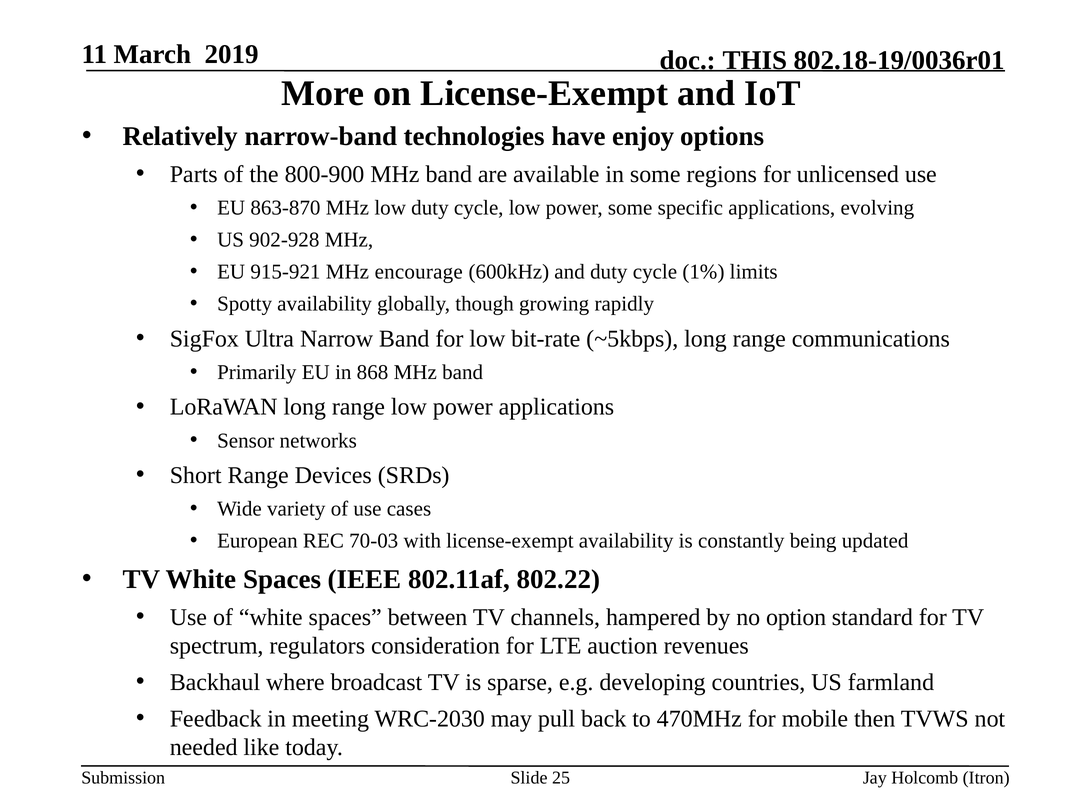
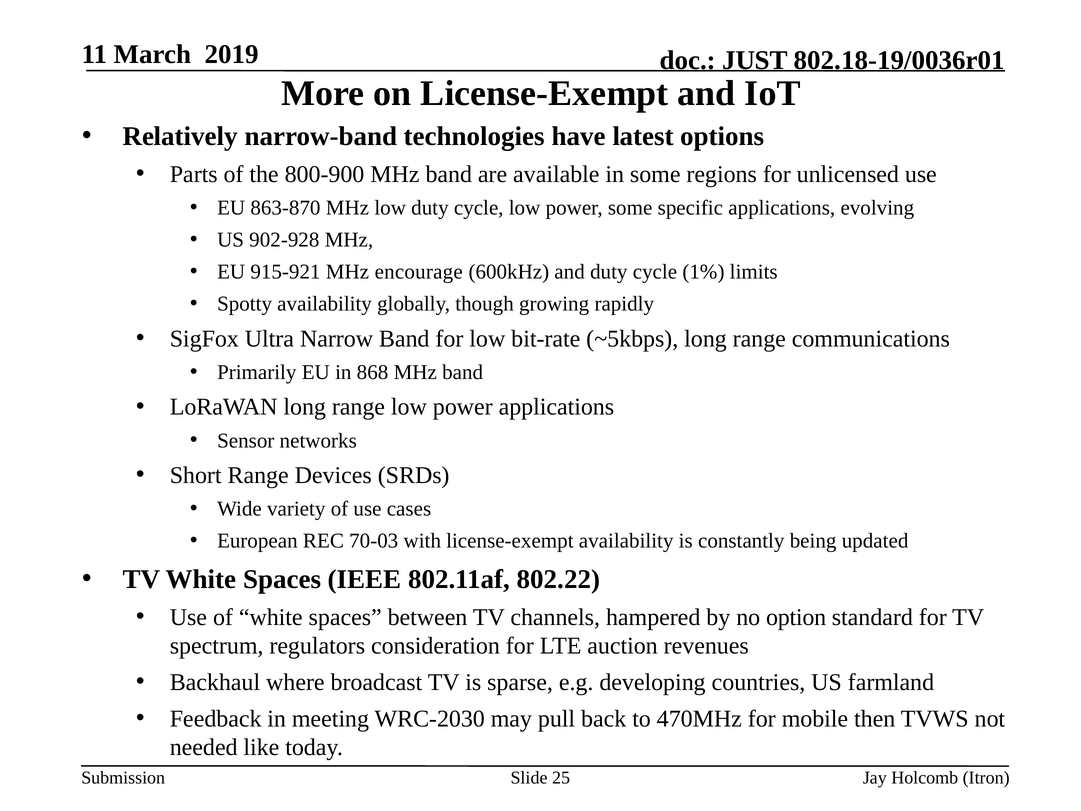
THIS: THIS -> JUST (755, 60)
enjoy: enjoy -> latest (643, 136)
